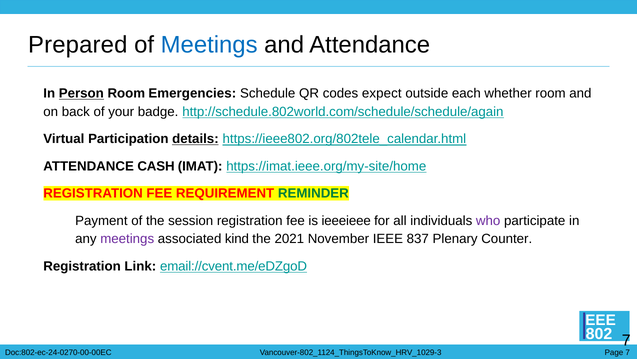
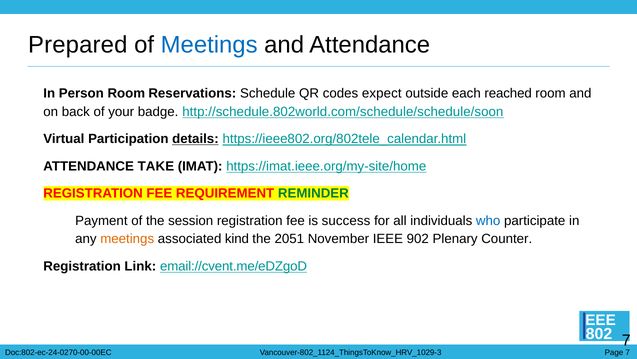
Person underline: present -> none (81, 93)
Emergencies: Emergencies -> Reservations (192, 93)
whether: whether -> reached (508, 93)
http://schedule.802world.com/schedule/schedule/again: http://schedule.802world.com/schedule/schedule/again -> http://schedule.802world.com/schedule/schedule/soon (343, 112)
CASH: CASH -> TAKE (156, 166)
ieeeieee: ieeeieee -> success (346, 220)
who colour: purple -> blue (488, 220)
meetings colour: purple -> orange (127, 239)
2021: 2021 -> 2051 (289, 239)
837: 837 -> 902 (418, 239)
